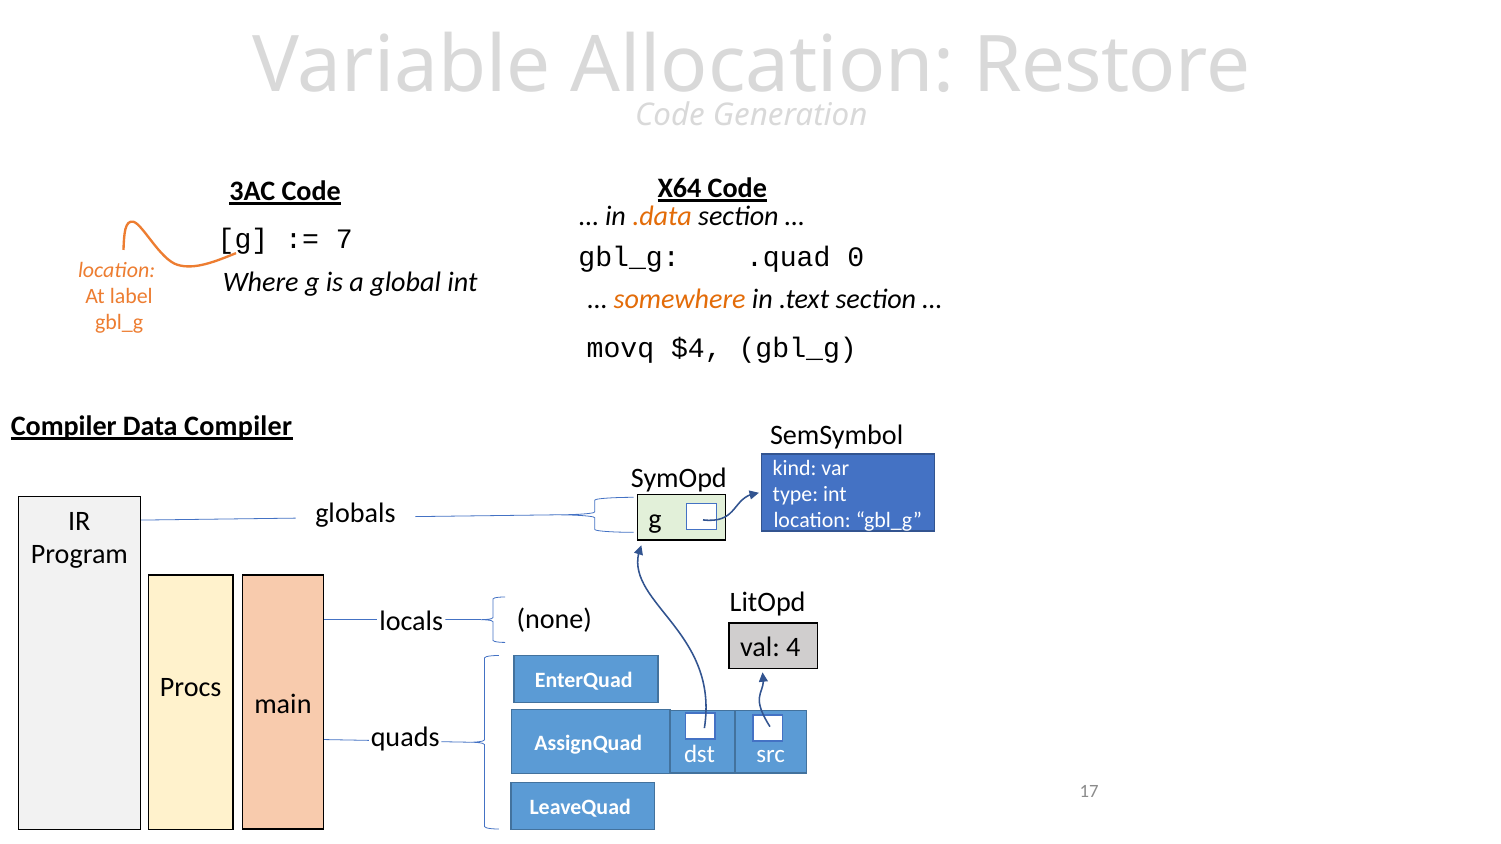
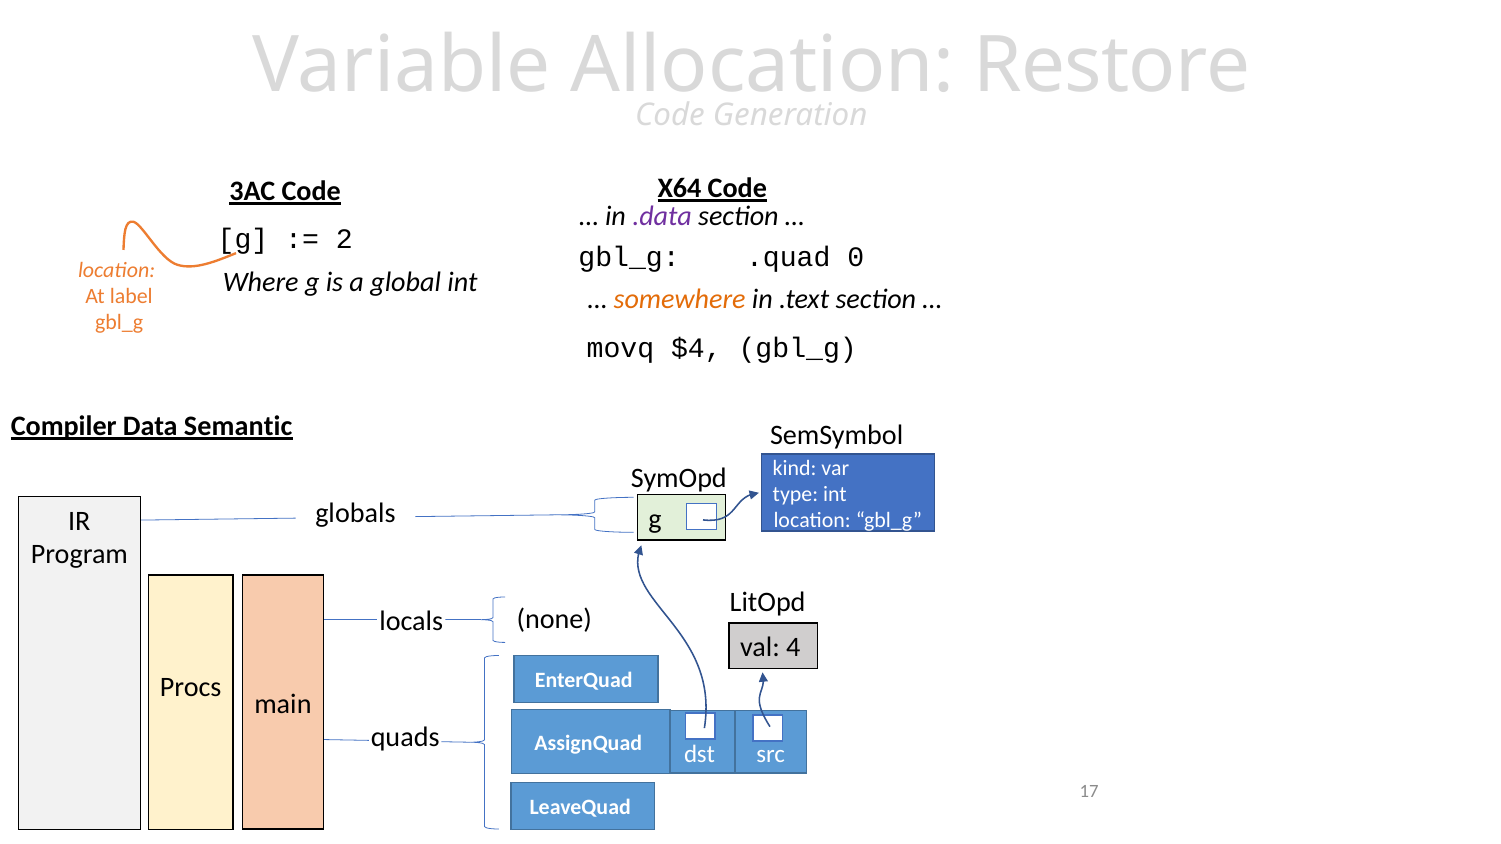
.data colour: orange -> purple (662, 216)
7: 7 -> 2 (344, 239)
Data Compiler: Compiler -> Semantic (238, 426)
